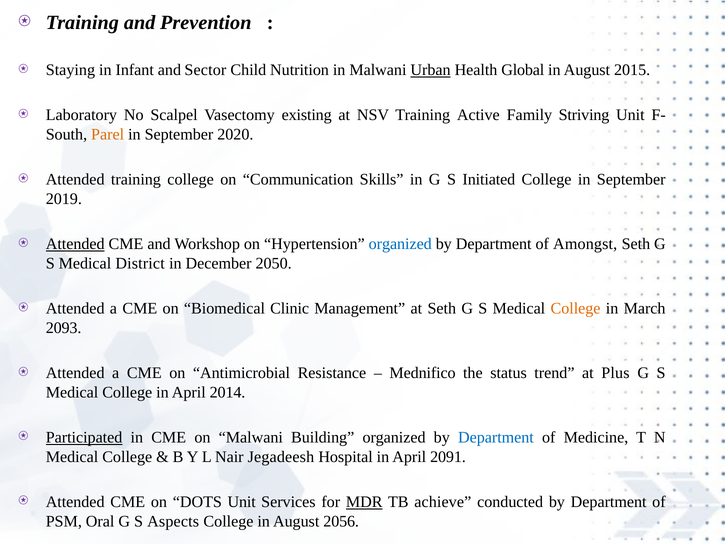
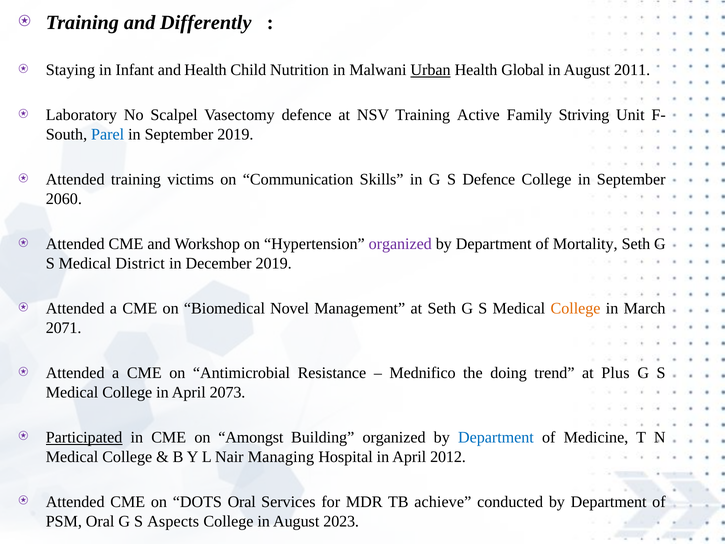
Prevention: Prevention -> Differently (206, 23)
and Sector: Sector -> Health (206, 70)
2015: 2015 -> 2011 (632, 70)
Vasectomy existing: existing -> defence (307, 115)
Parel colour: orange -> blue (108, 134)
September 2020: 2020 -> 2019 (235, 134)
training college: college -> victims (191, 180)
S Initiated: Initiated -> Defence (489, 180)
2019: 2019 -> 2060 (64, 199)
Attended underline: present -> none (75, 244)
organized colour: blue -> purple (400, 244)
Amongst: Amongst -> Mortality (585, 244)
December 2050: 2050 -> 2019 (274, 263)
Clinic: Clinic -> Novel (290, 308)
2093: 2093 -> 2071 (64, 328)
status: status -> doing (509, 373)
2014: 2014 -> 2073 (228, 392)
on Malwani: Malwani -> Amongst (251, 437)
Jegadeesh: Jegadeesh -> Managing (281, 457)
2091: 2091 -> 2012 (448, 457)
DOTS Unit: Unit -> Oral (242, 502)
MDR underline: present -> none (364, 502)
2056: 2056 -> 2023 (341, 521)
